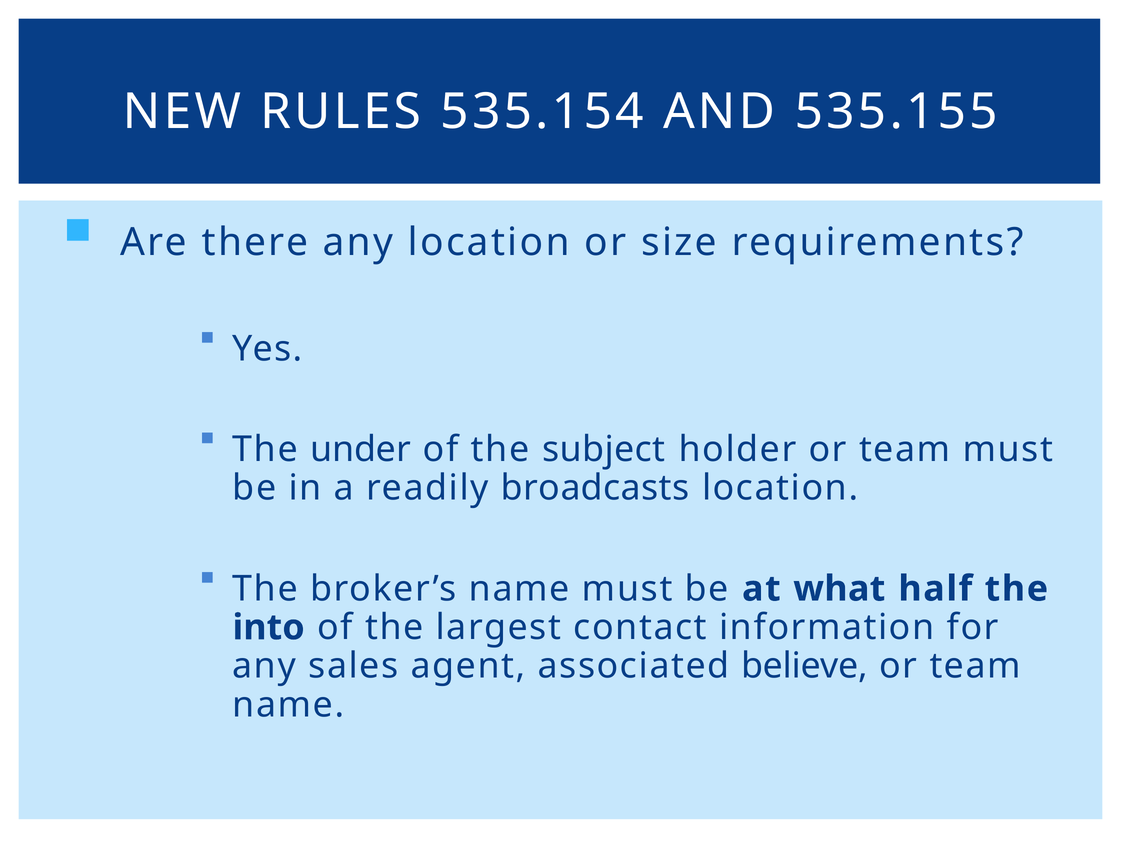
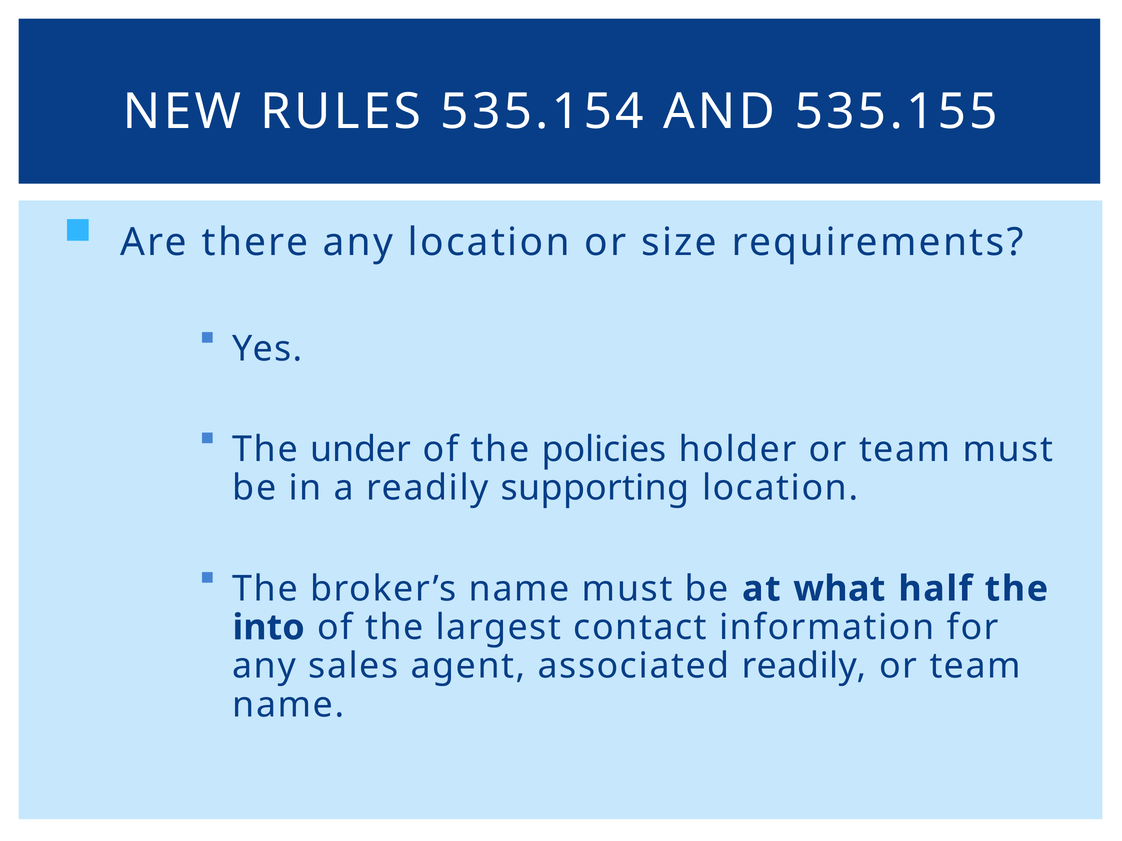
subject: subject -> policies (604, 450)
broadcasts: broadcasts -> supporting (595, 488)
associated believe: believe -> readily (804, 667)
